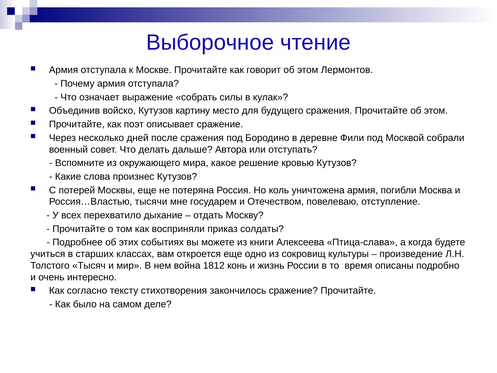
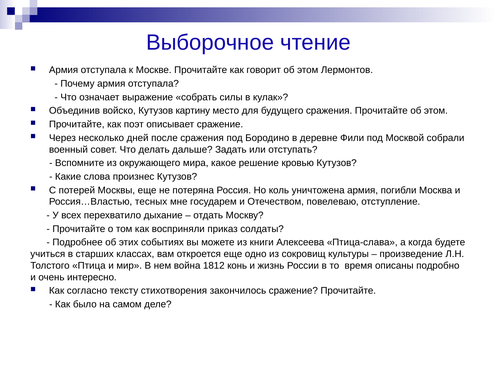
Автора: Автора -> Задать (231, 149)
тысячи: тысячи -> тесных (151, 202)
Тысяч: Тысяч -> Птица (89, 265)
